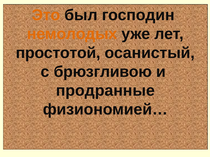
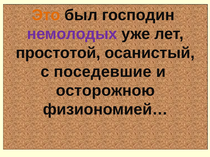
немолодых colour: orange -> purple (72, 34)
брюзгливою: брюзгливою -> поседевшие (103, 72)
продранные: продранные -> осторожною (105, 91)
